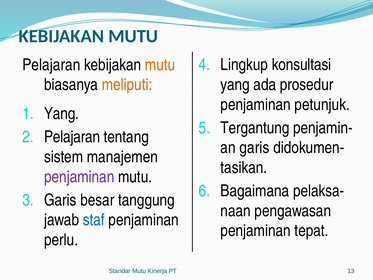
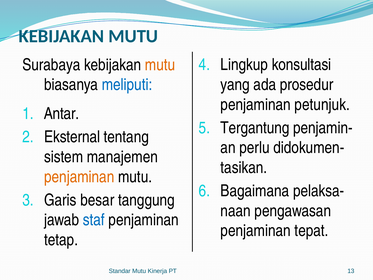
Pelajaran: Pelajaran -> Surabaya (51, 65)
meliputi colour: orange -> blue (127, 85)
Yang: Yang -> Antar (62, 114)
Pelajaran: Pelajaran -> Eksternal (72, 137)
garis: garis -> perlu (254, 148)
penjaminan colour: purple -> orange (79, 177)
perlu: perlu -> tetap (61, 240)
